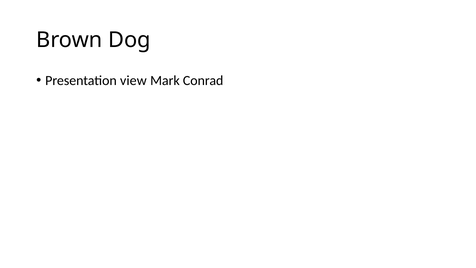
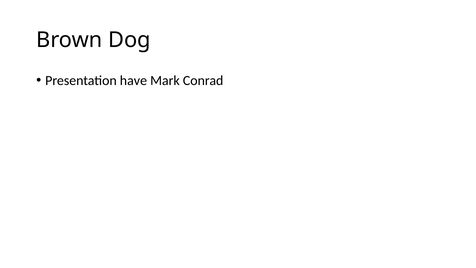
view: view -> have (133, 80)
